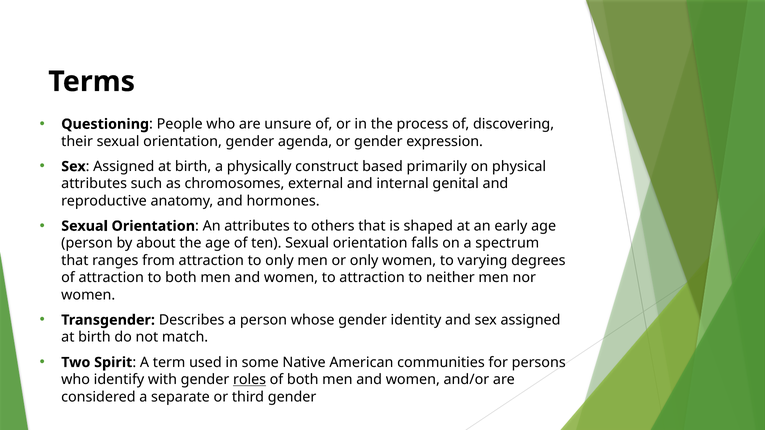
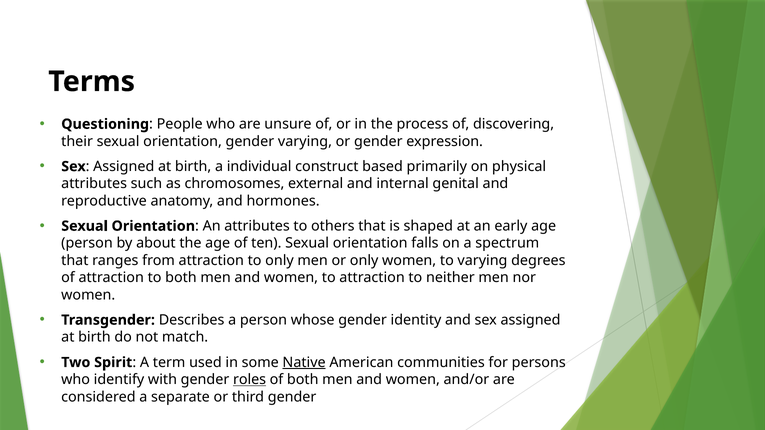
gender agenda: agenda -> varying (305, 141)
physically: physically -> individual (259, 167)
Native underline: none -> present (304, 363)
